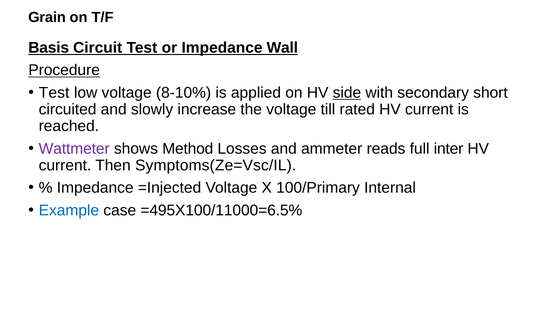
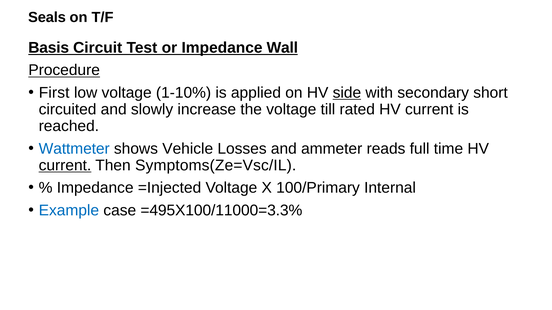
Grain: Grain -> Seals (47, 17)
Test: Test -> First (54, 93)
8-10%: 8-10% -> 1-10% (184, 93)
Wattmeter colour: purple -> blue (74, 149)
Method: Method -> Vehicle (188, 149)
inter: inter -> time (448, 149)
current underline: none -> present (65, 166)
=495X100/11000=6.5%: =495X100/11000=6.5% -> =495X100/11000=3.3% (221, 211)
